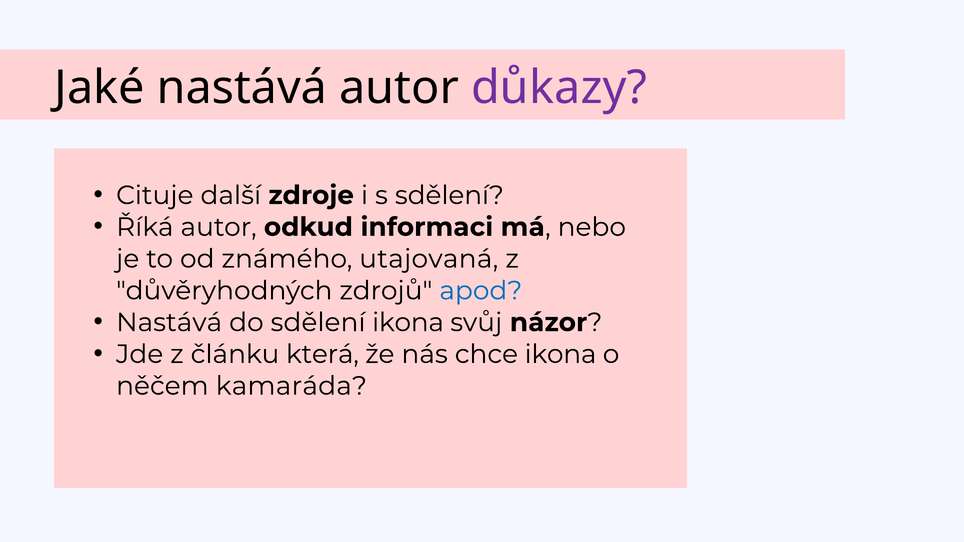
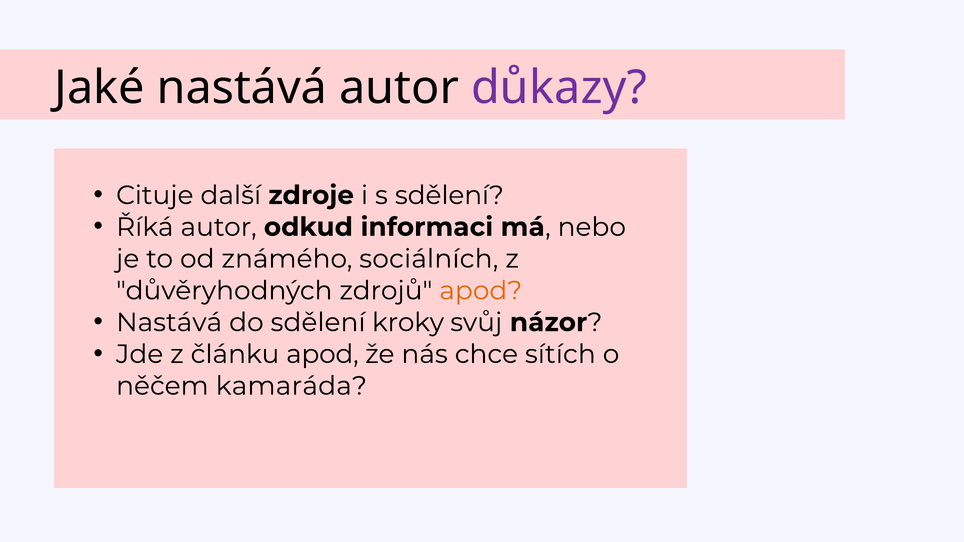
utajovaná: utajovaná -> sociálních (429, 259)
apod colour: blue -> orange (481, 291)
sdělení ikona: ikona -> kroky (408, 323)
článku která: která -> apod (322, 354)
chce ikona: ikona -> sítích (560, 354)
